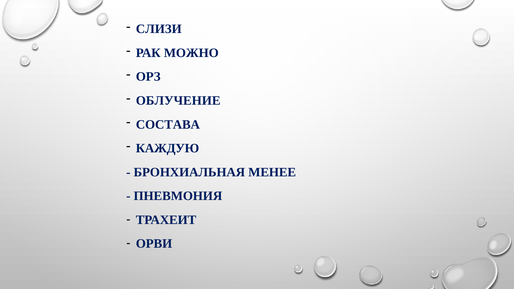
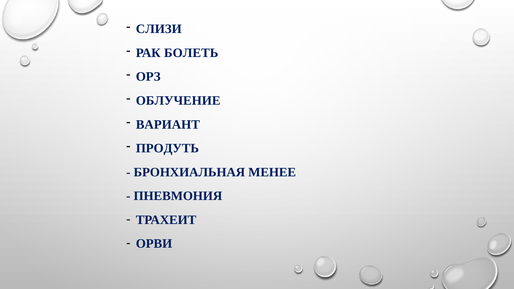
МОЖНО: МОЖНО -> БОЛЕТЬ (191, 53)
СОСТАВА: СОСТАВА -> ВАРИАНТ (168, 124)
КАЖДУЮ: КАЖДУЮ -> ПРОДУТЬ (167, 148)
